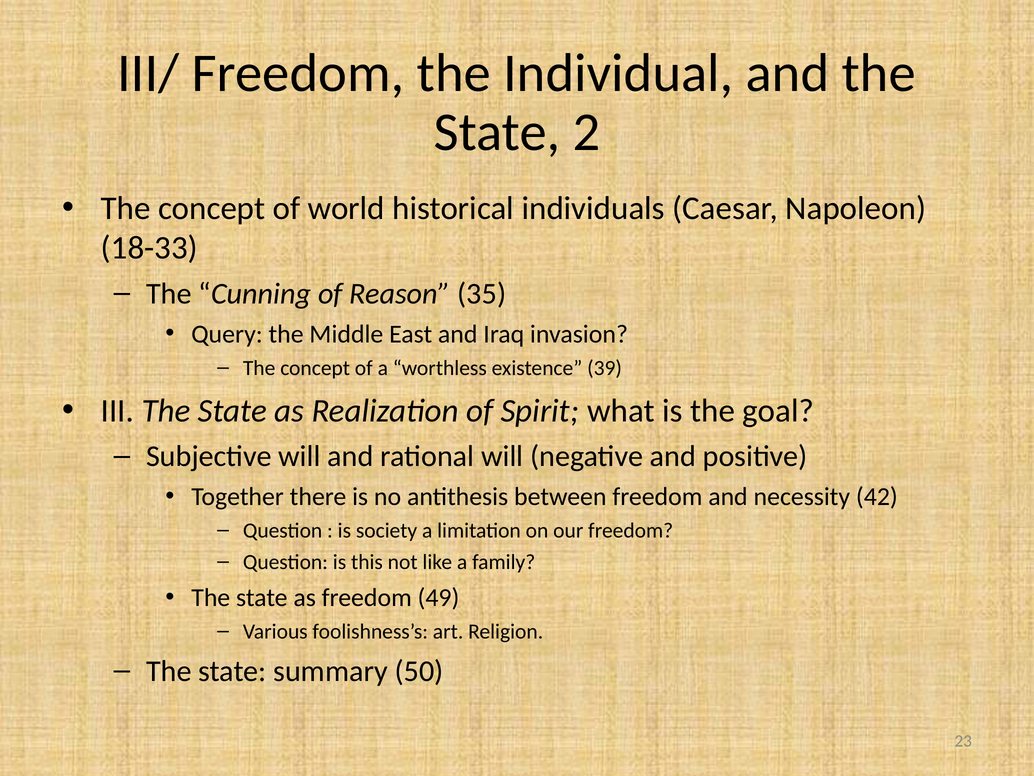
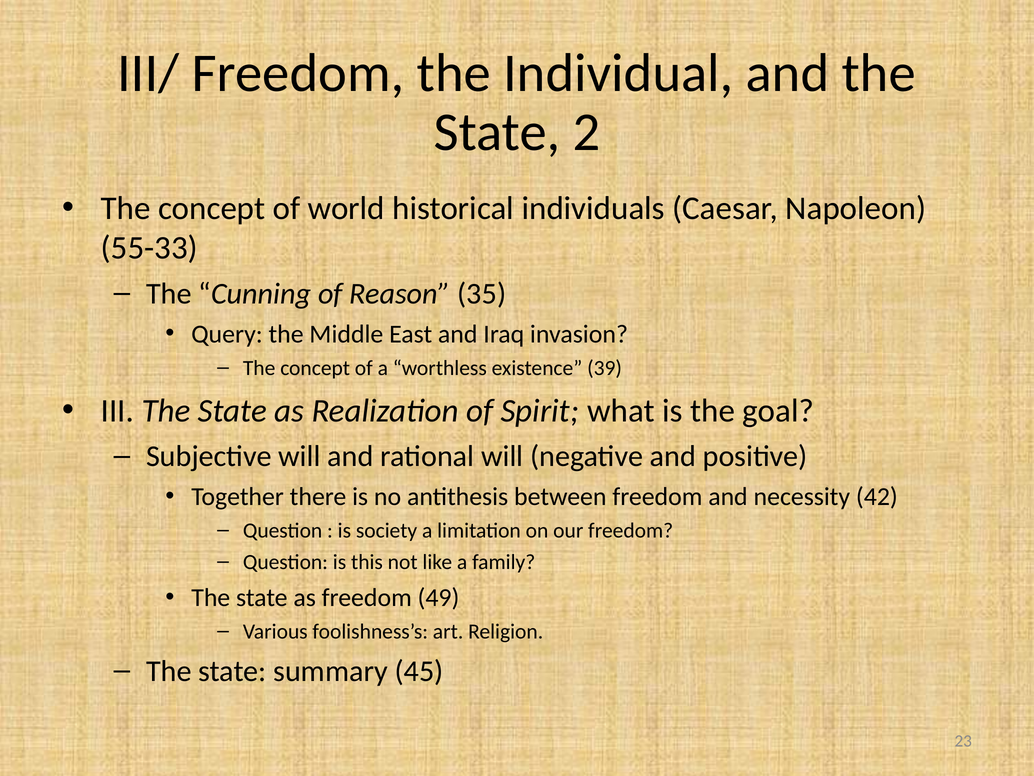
18-33: 18-33 -> 55-33 (149, 248)
50: 50 -> 45 (419, 671)
